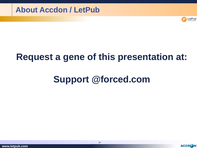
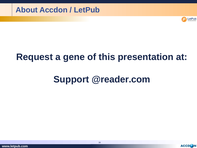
@forced.com: @forced.com -> @reader.com (121, 79)
